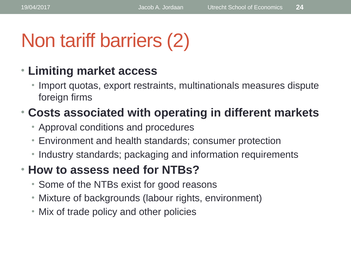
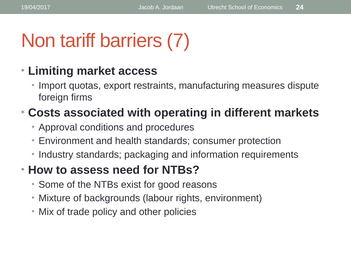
2: 2 -> 7 (178, 41)
multinationals: multinationals -> manufacturing (209, 86)
